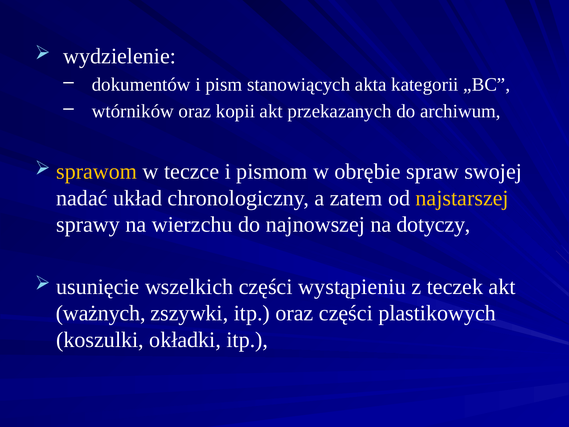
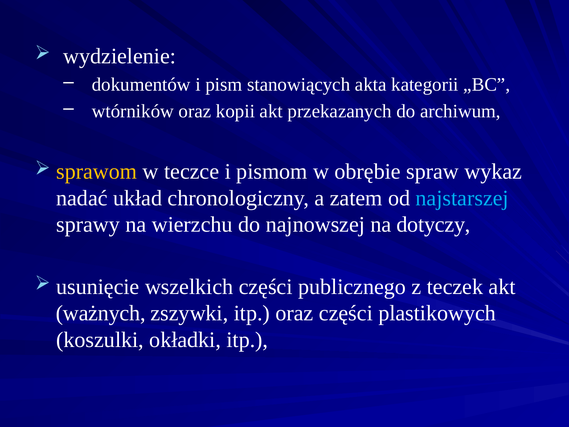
swojej: swojej -> wykaz (493, 171)
najstarszej colour: yellow -> light blue (462, 198)
wystąpieniu: wystąpieniu -> publicznego (352, 287)
